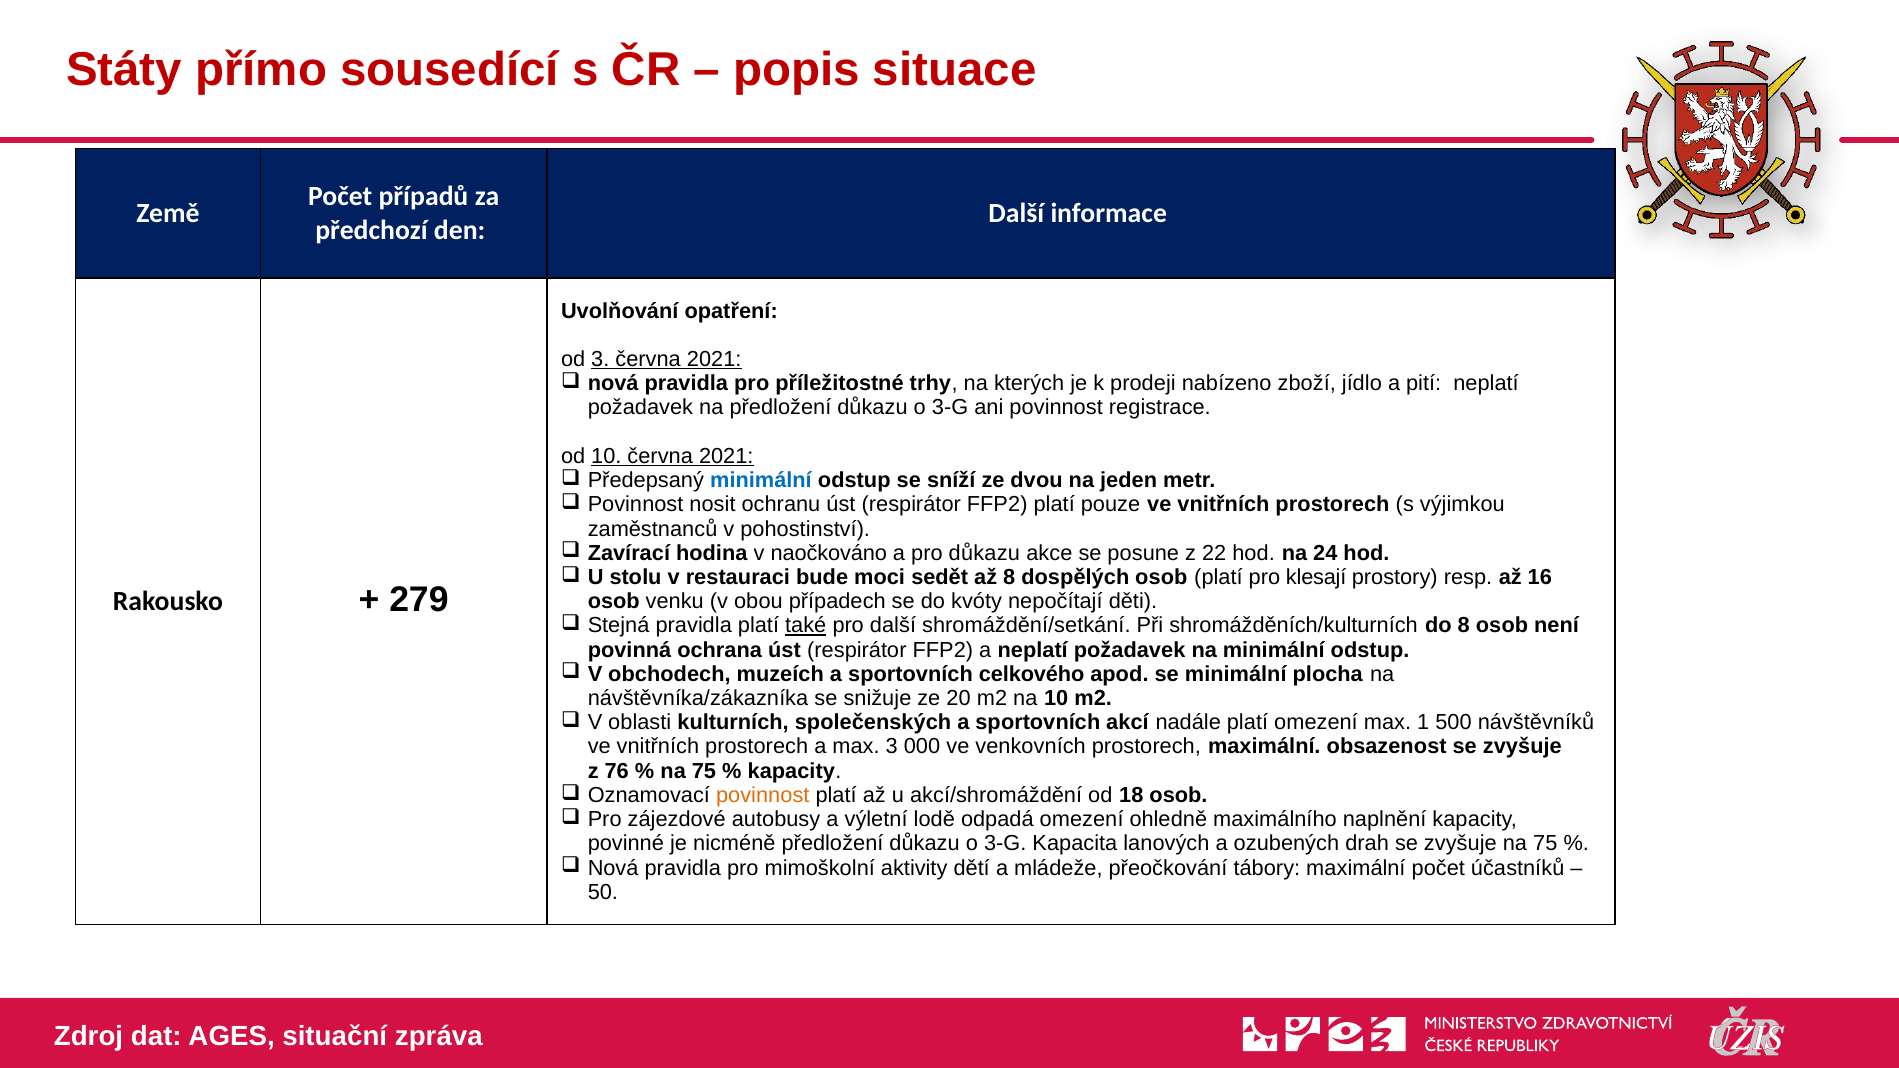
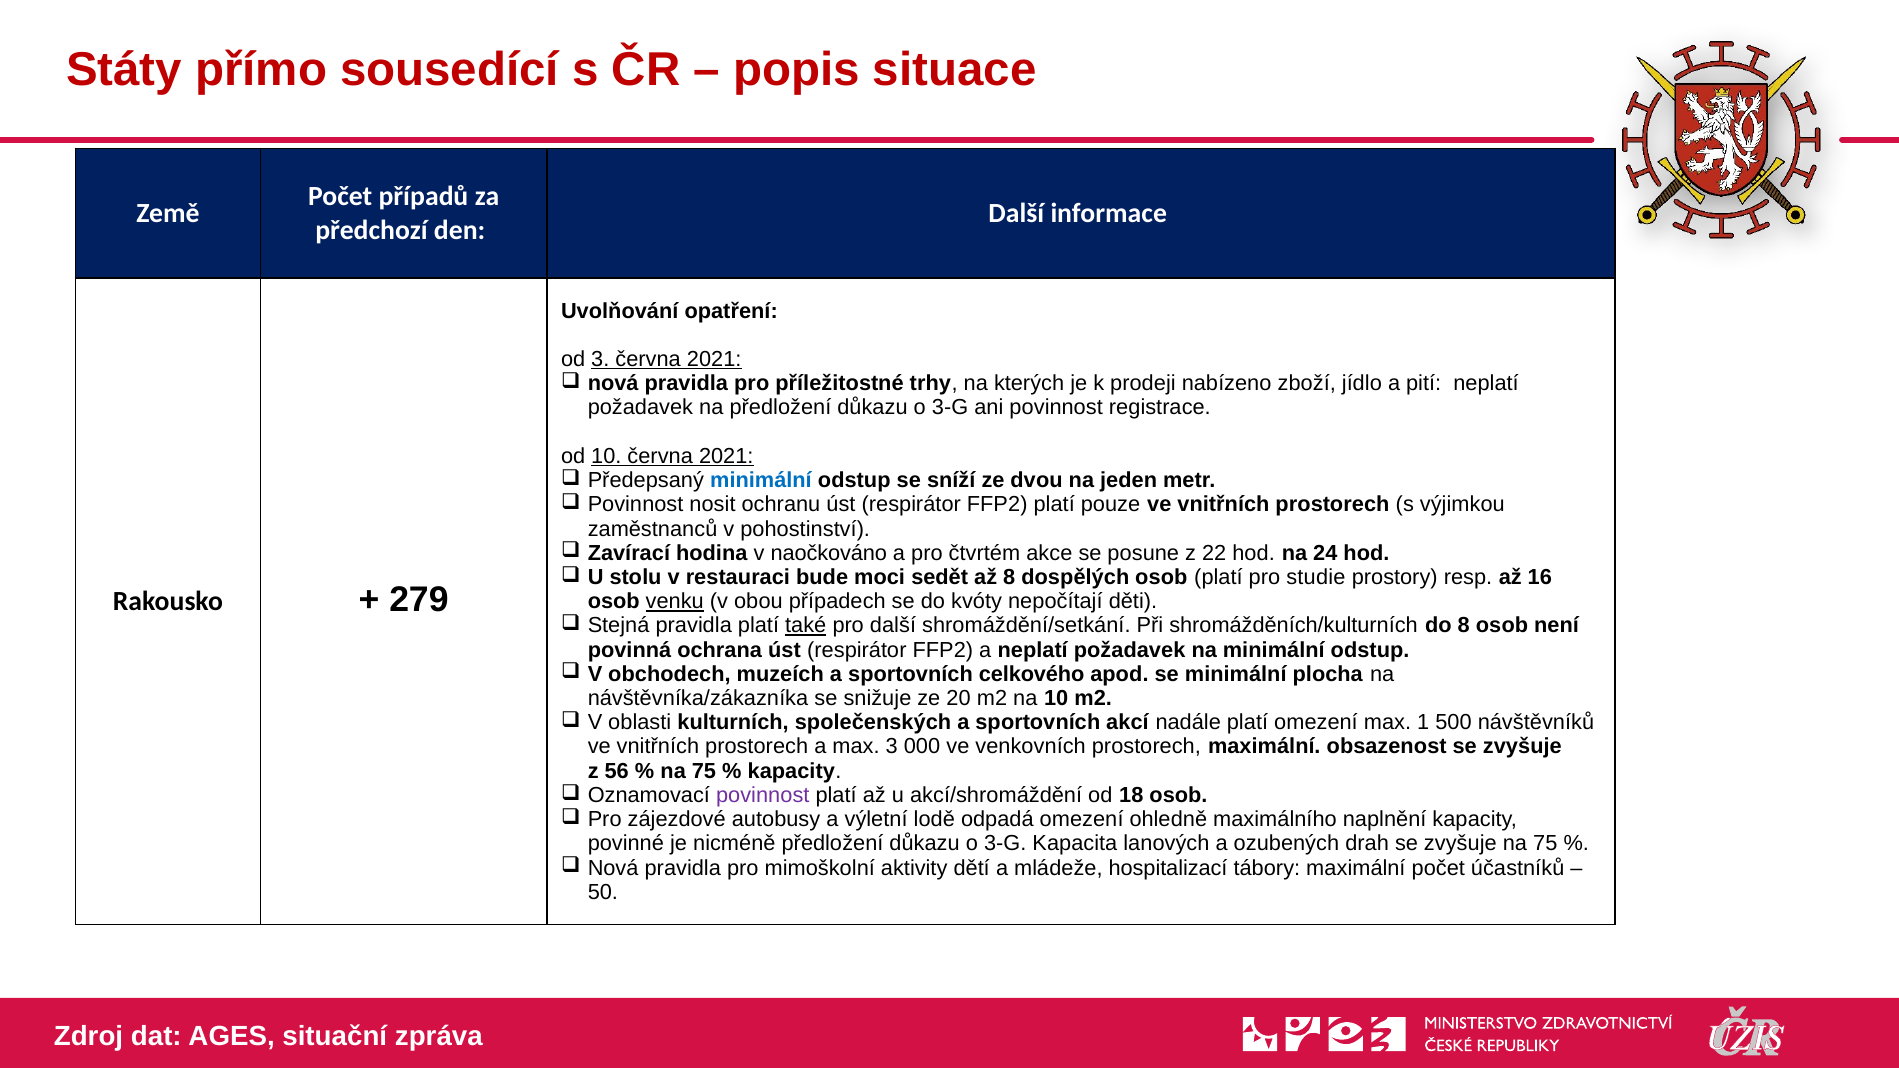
pro důkazu: důkazu -> čtvrtém (984, 553)
klesají: klesají -> studie (1316, 577)
venku underline: none -> present (675, 602)
76: 76 -> 56 (617, 771)
povinnost colour: orange -> purple (763, 795)
přeočkování: přeočkování -> hospitalizací (1168, 868)
